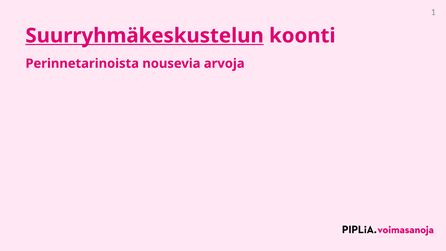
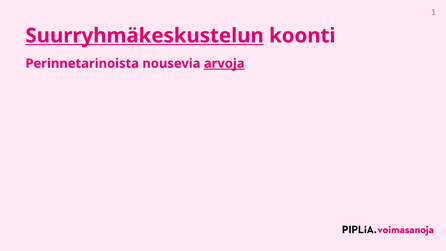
arvoja underline: none -> present (224, 63)
